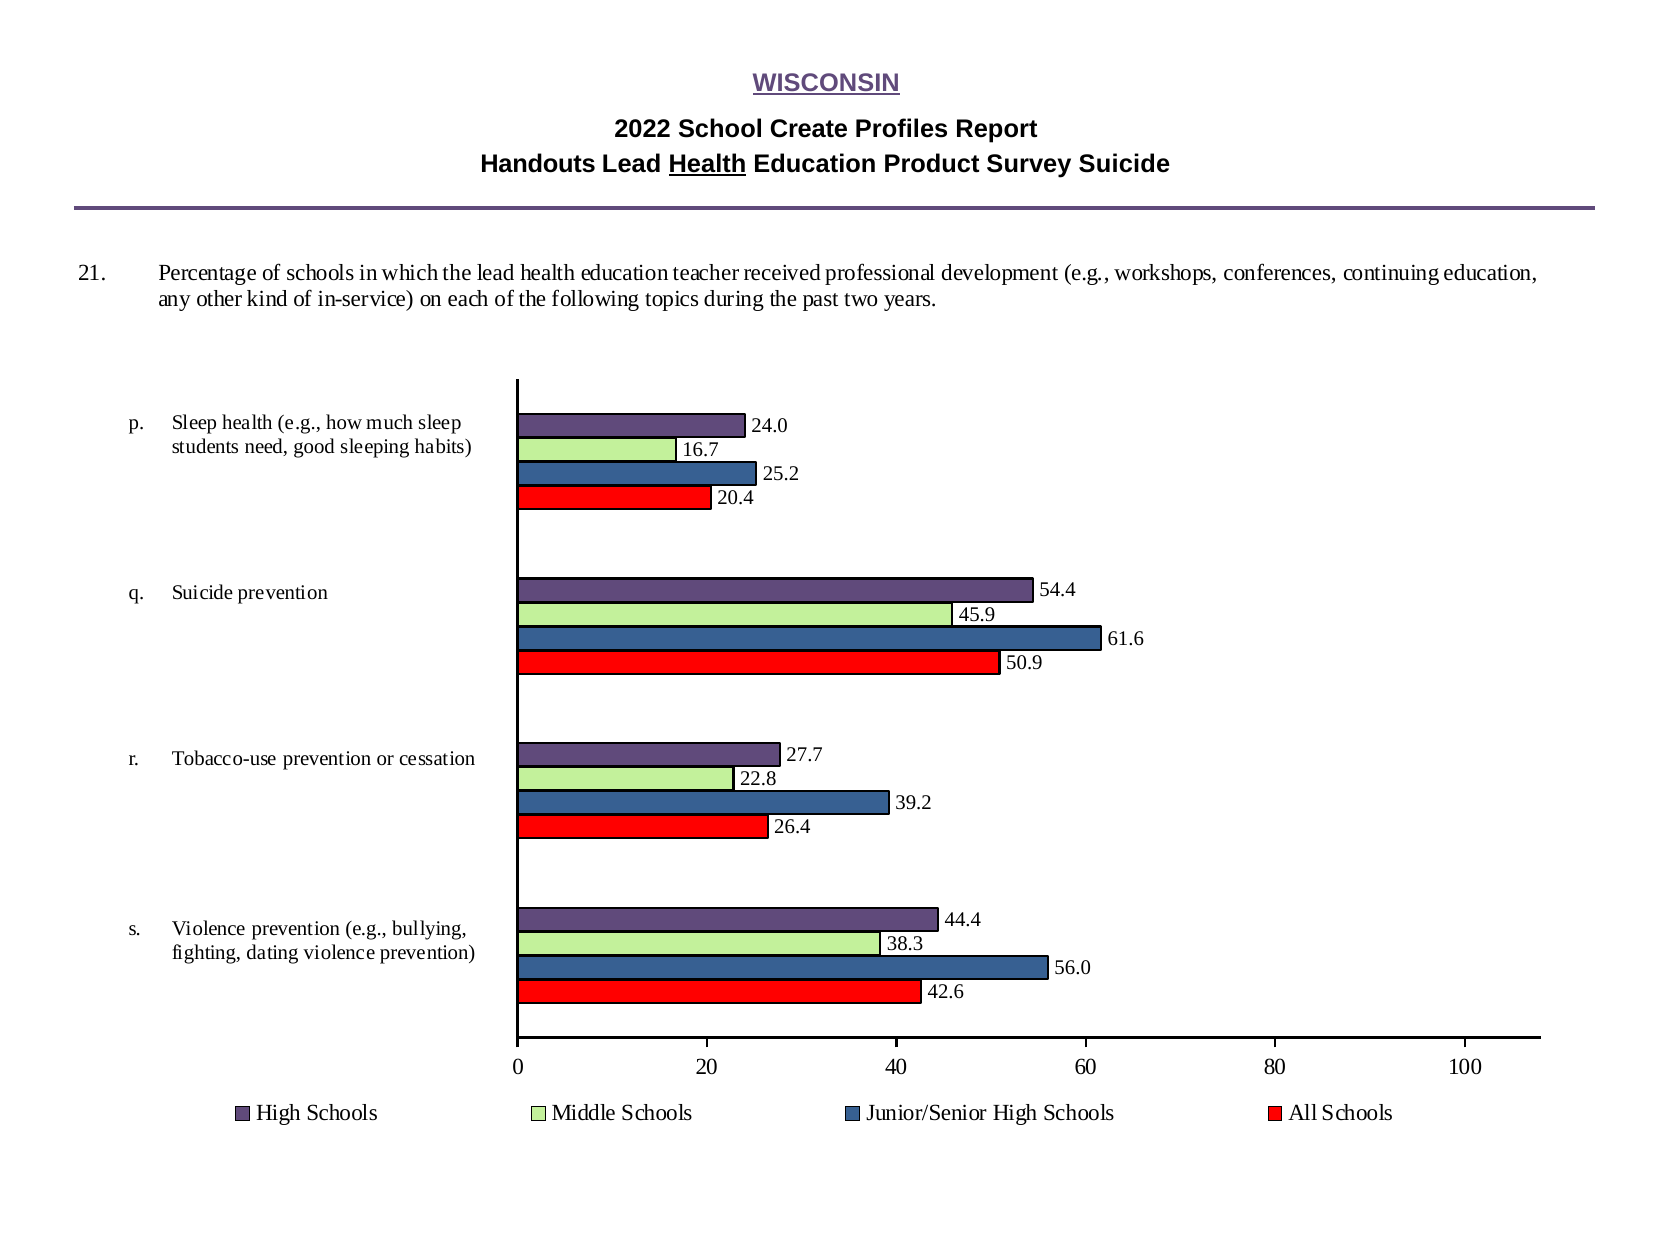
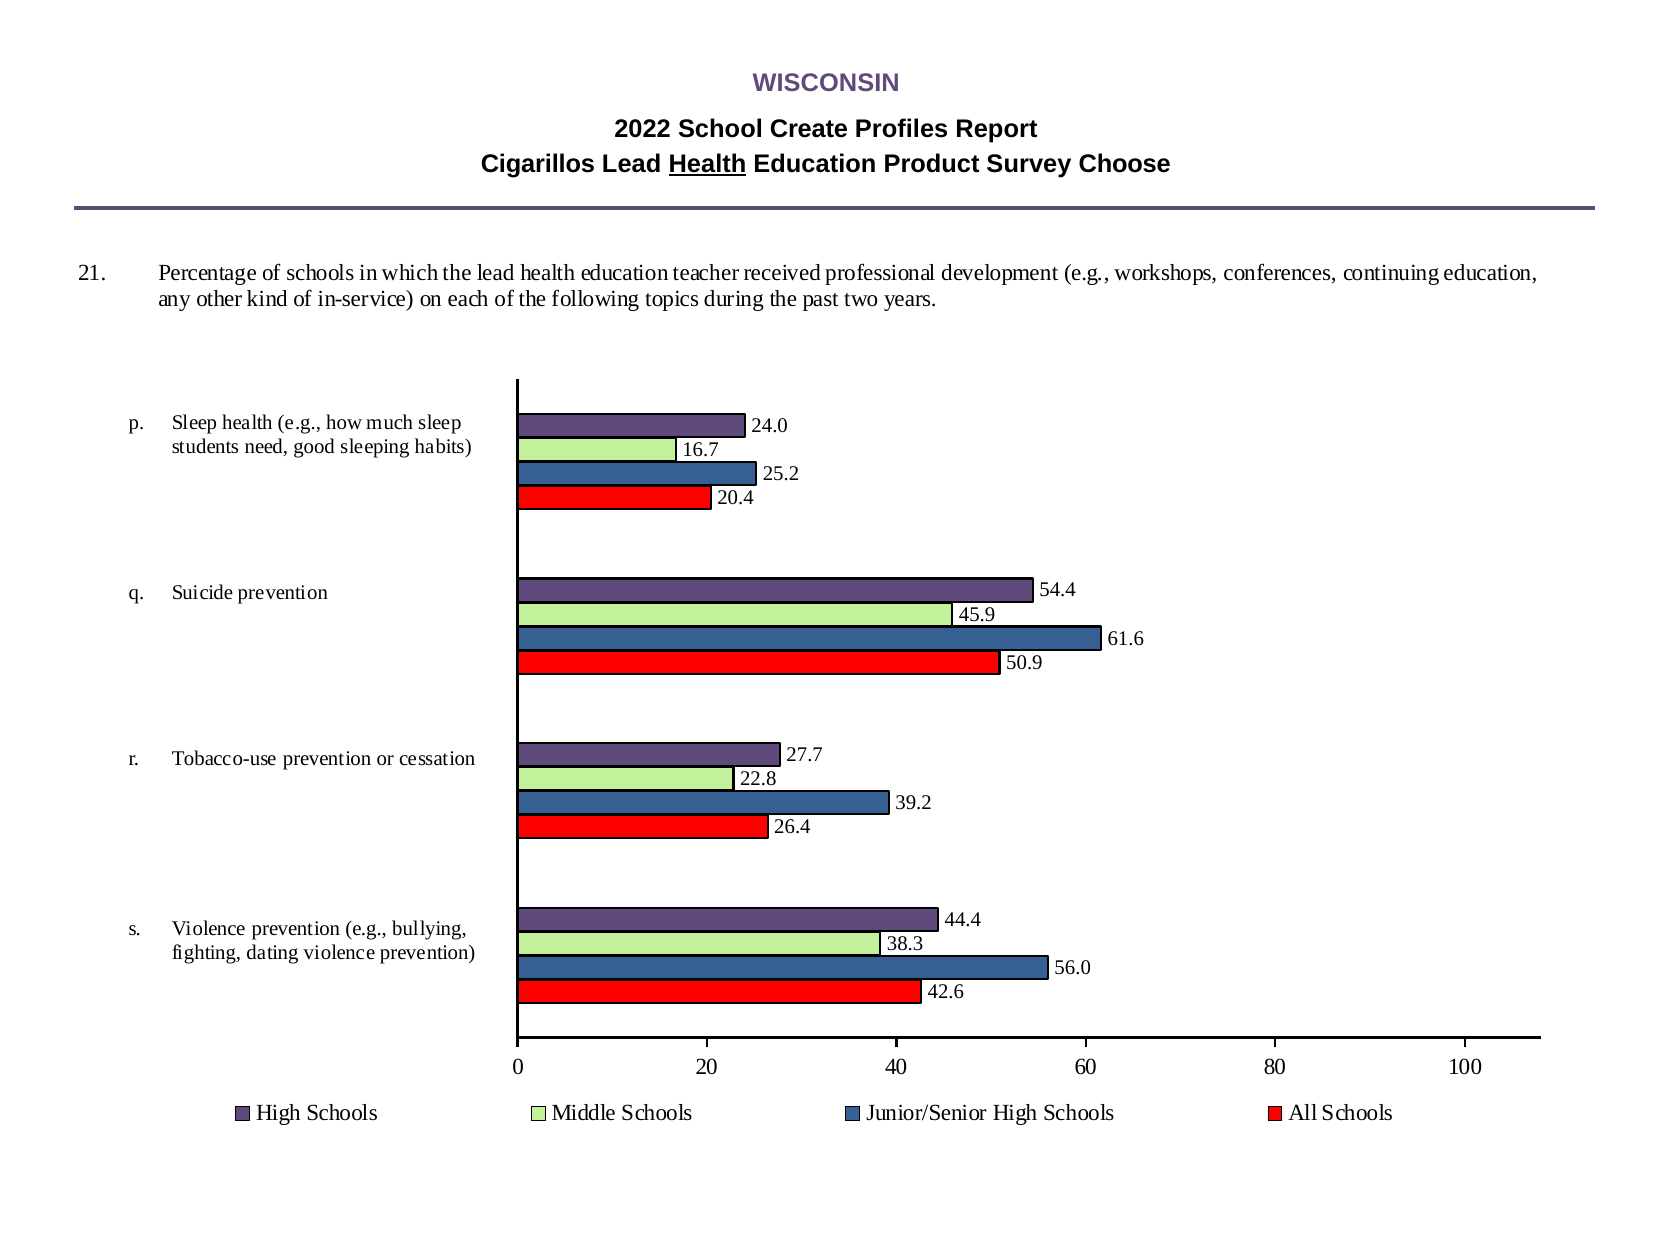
WISCONSIN underline: present -> none (826, 83)
Handouts: Handouts -> Cigarillos (538, 164)
Survey Suicide: Suicide -> Choose (1125, 164)
